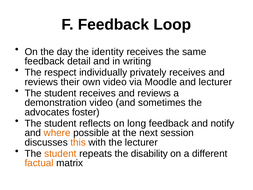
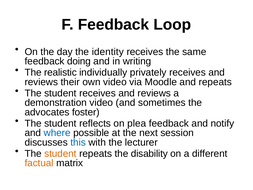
detail: detail -> doing (79, 61)
respect: respect -> realistic (60, 72)
and lecturer: lecturer -> repeats (215, 82)
long: long -> plea (137, 123)
where colour: orange -> blue (57, 133)
this colour: orange -> blue (78, 142)
